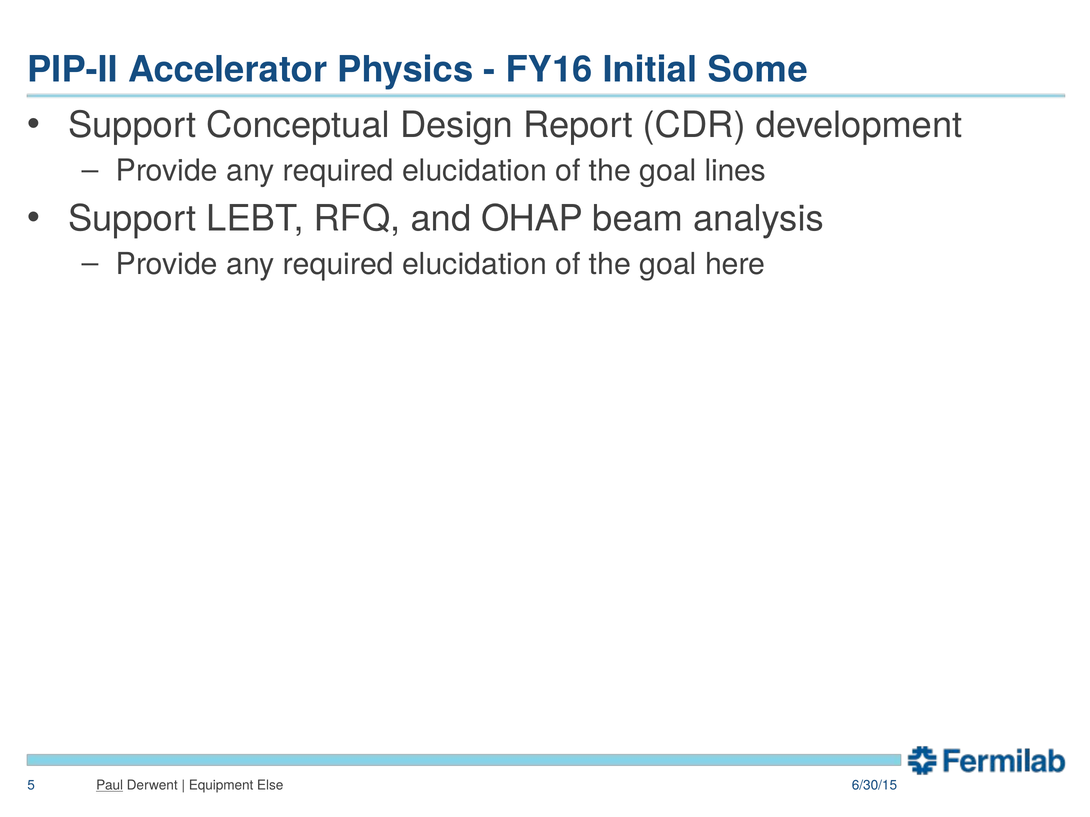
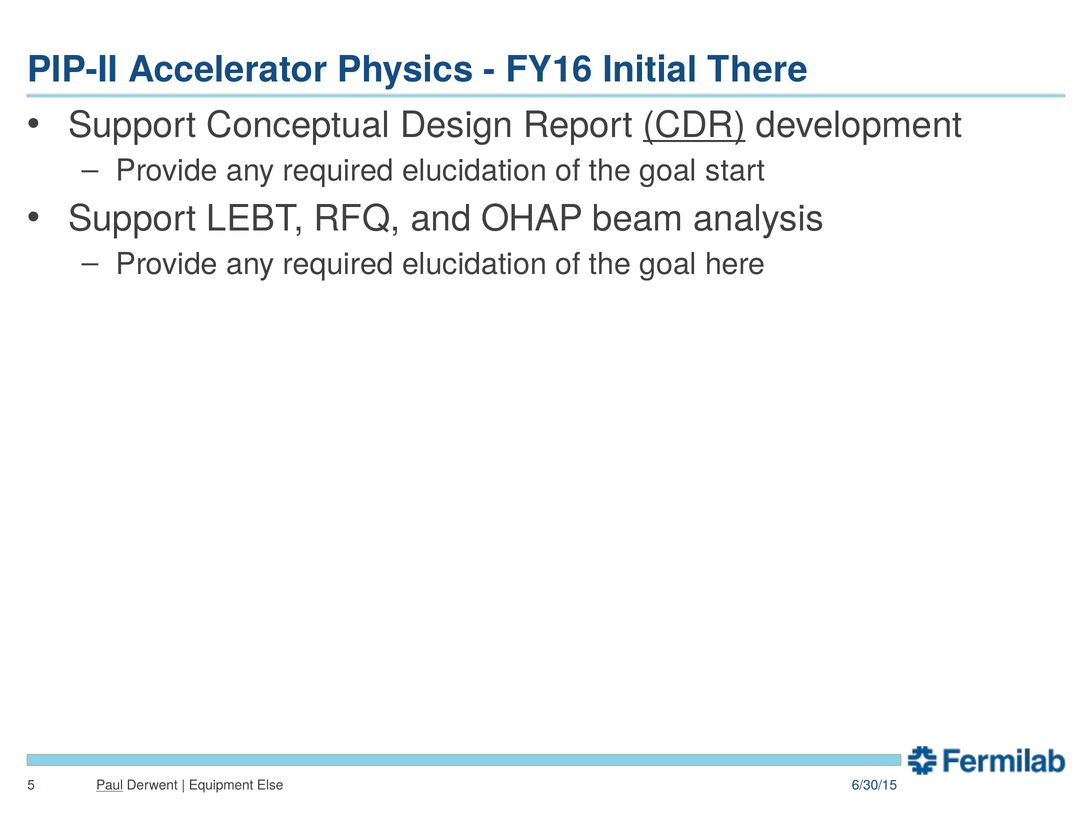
Some: Some -> There (758, 70)
CDR underline: none -> present (694, 125)
lines: lines -> start (735, 171)
